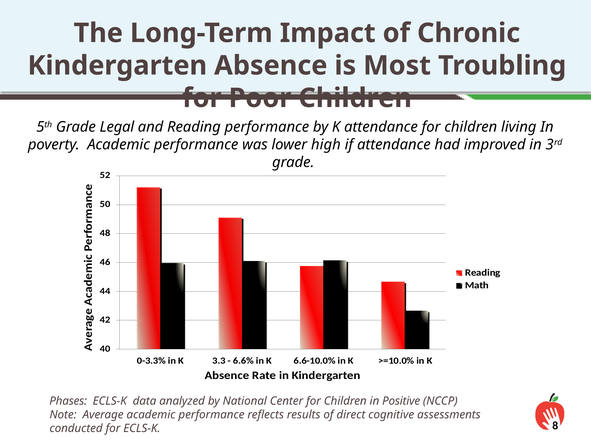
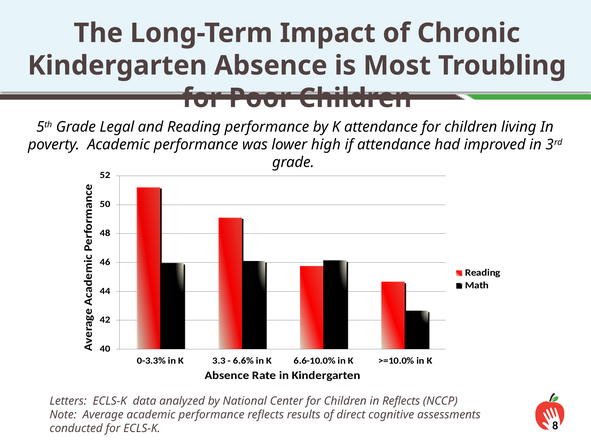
Phases: Phases -> Letters (68, 401)
in Positive: Positive -> Reflects (401, 401)
